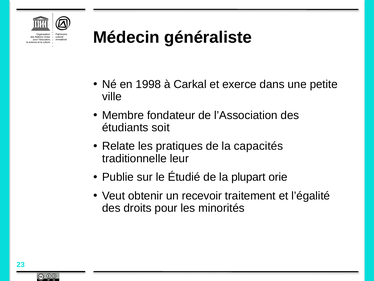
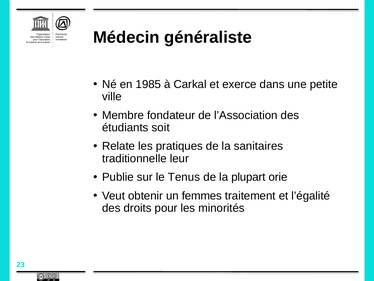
1998: 1998 -> 1985 (148, 84)
capacités: capacités -> sanitaires (258, 146)
Étudié: Étudié -> Tenus (184, 177)
recevoir: recevoir -> femmes (202, 195)
